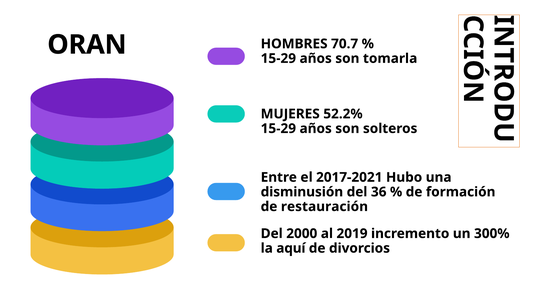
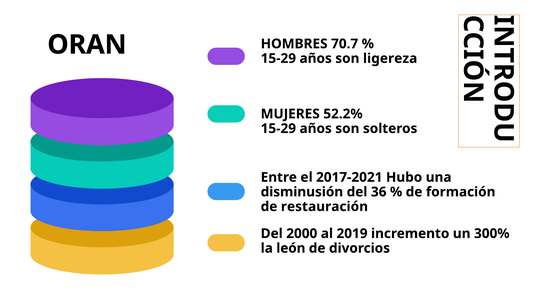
tomarla: tomarla -> ligereza (390, 59)
aquí: aquí -> león (291, 249)
